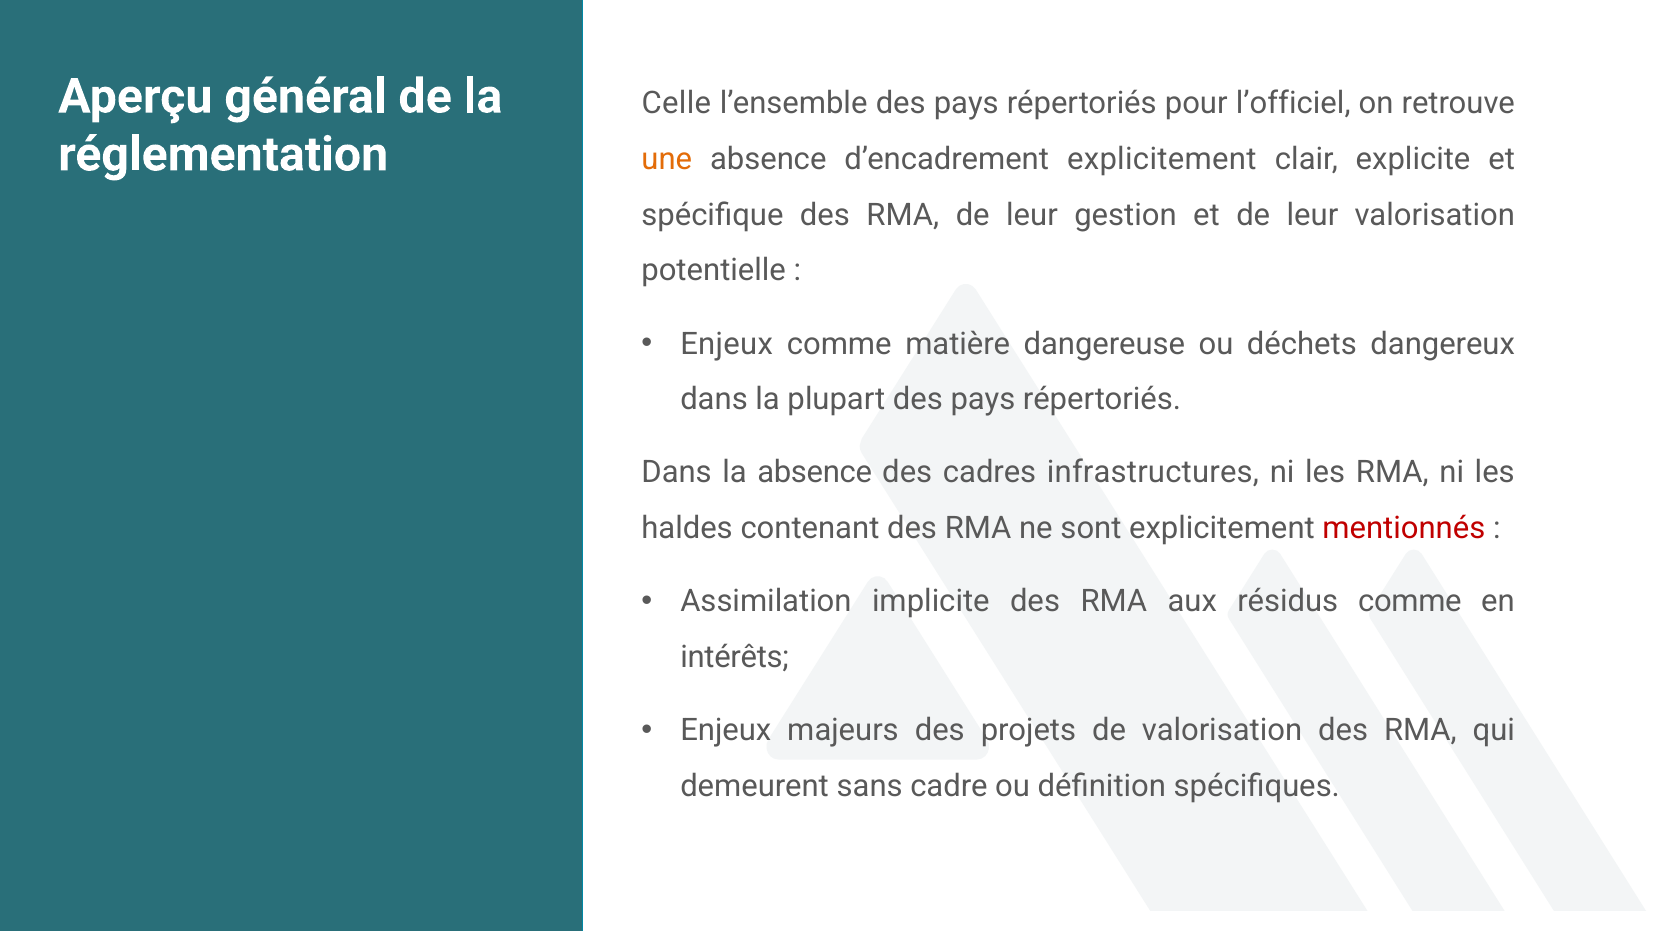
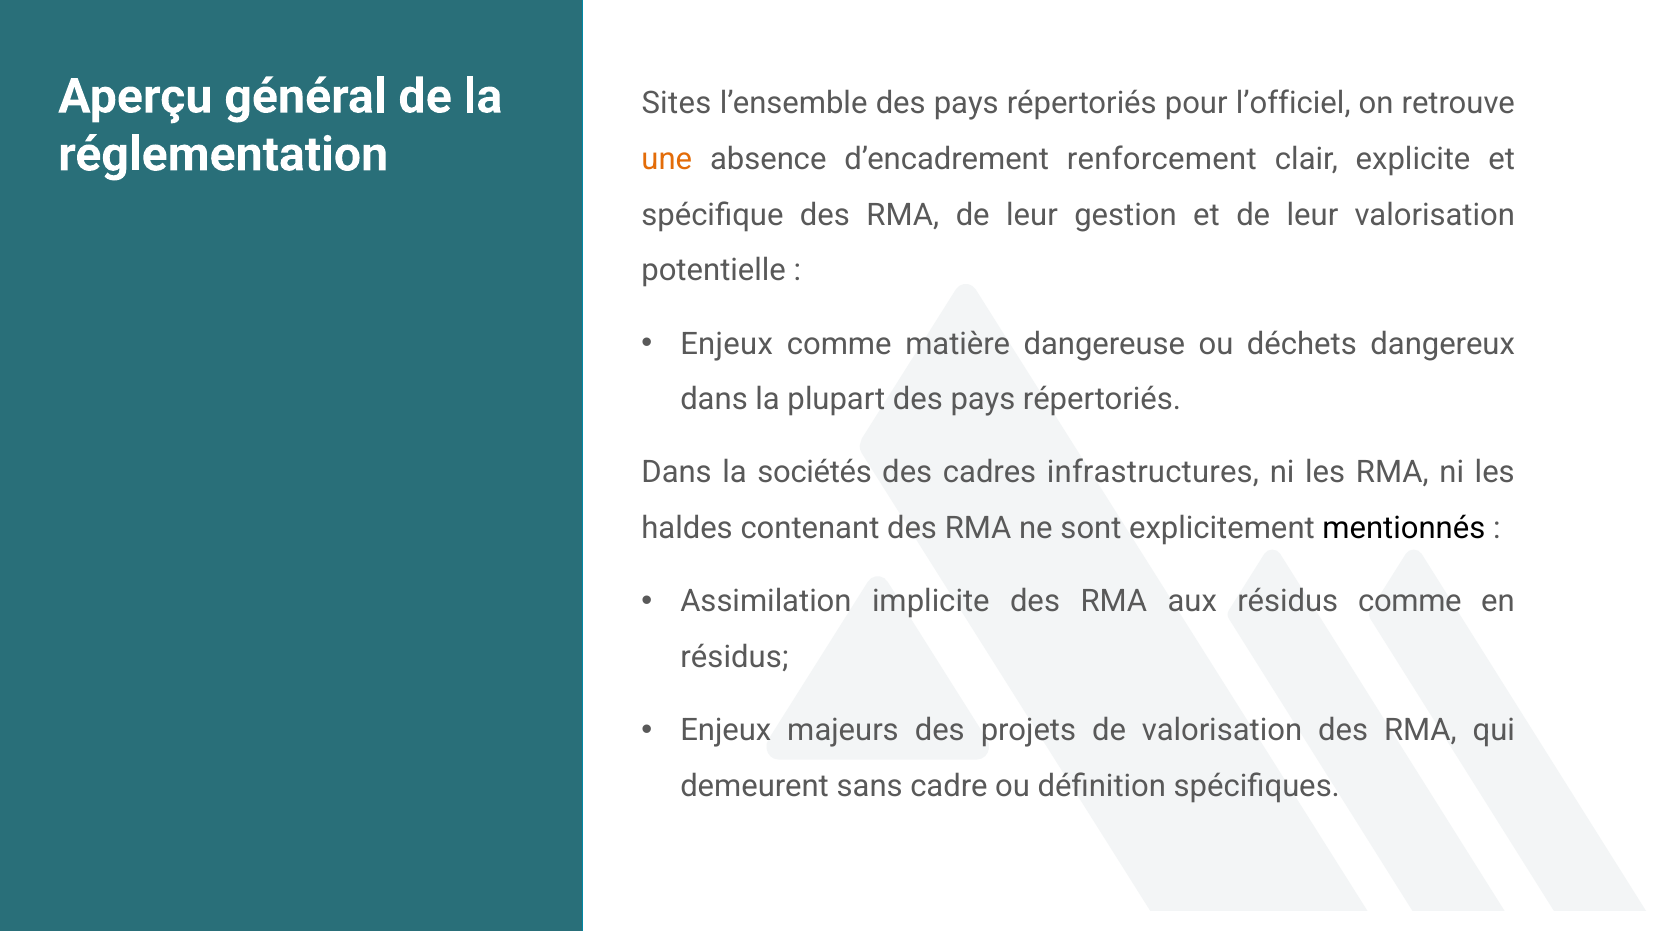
Celle: Celle -> Sites (676, 103)
d’encadrement explicitement: explicitement -> renforcement (1162, 159)
la absence: absence -> sociétés (815, 473)
mentionnés colour: red -> black (1404, 529)
intérêts: intérêts -> résidus (734, 658)
